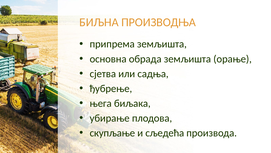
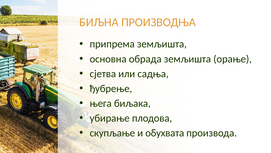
сљедећа: сљедећа -> обухвата (165, 133)
